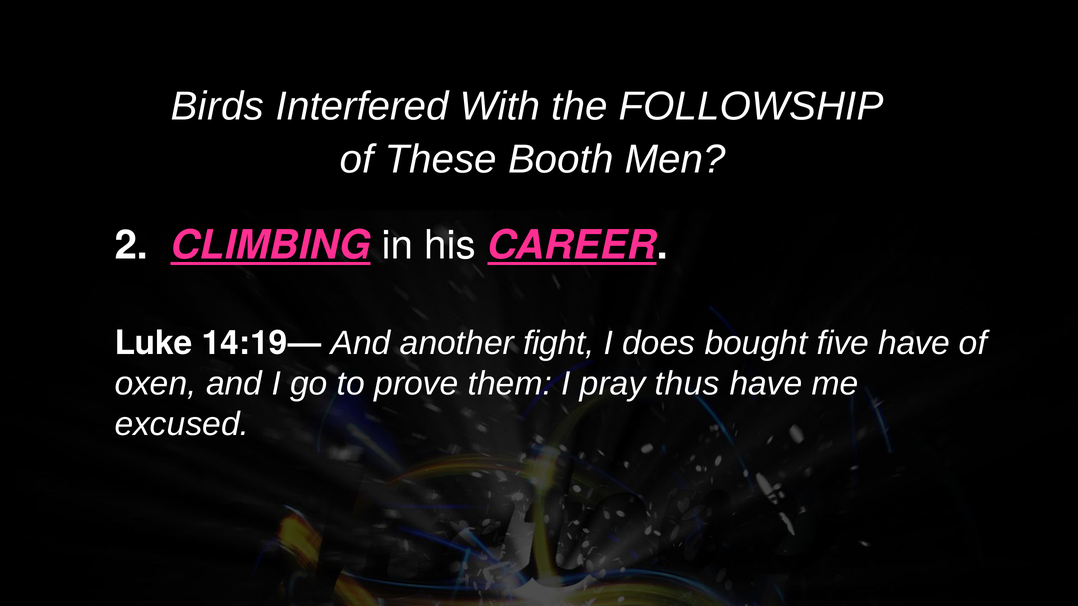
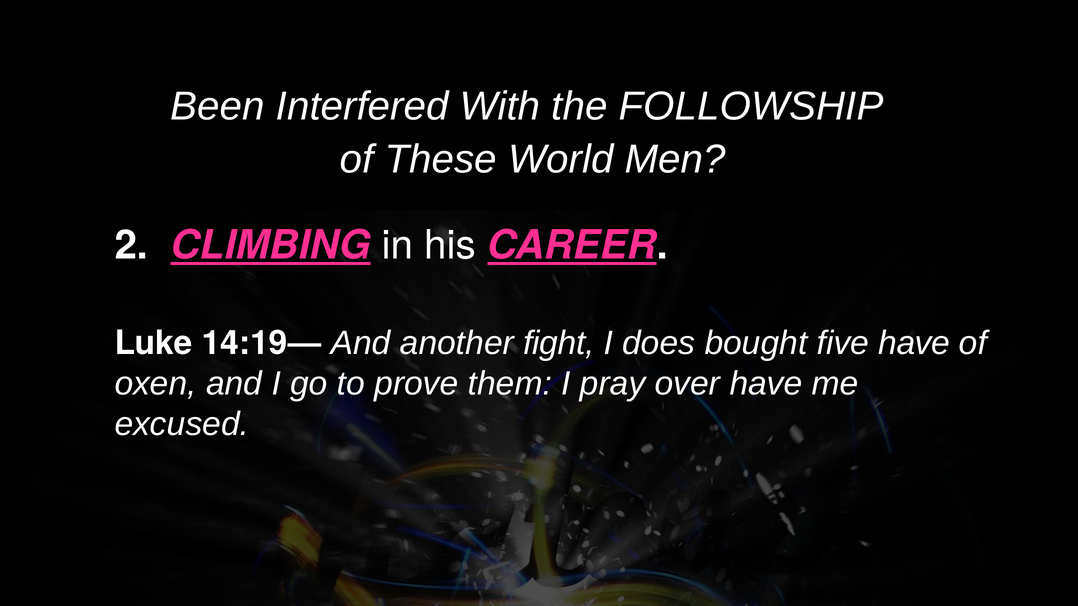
Birds: Birds -> Been (218, 106)
Booth: Booth -> World (561, 160)
thus: thus -> over (687, 384)
